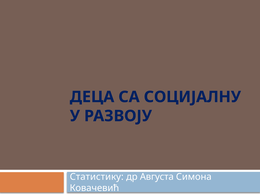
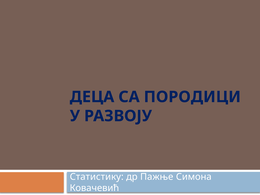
СОЦИЈАЛНУ: СОЦИЈАЛНУ -> ПОРОДИЦИ (192, 97)
Августа: Августа -> Пажње (157, 177)
